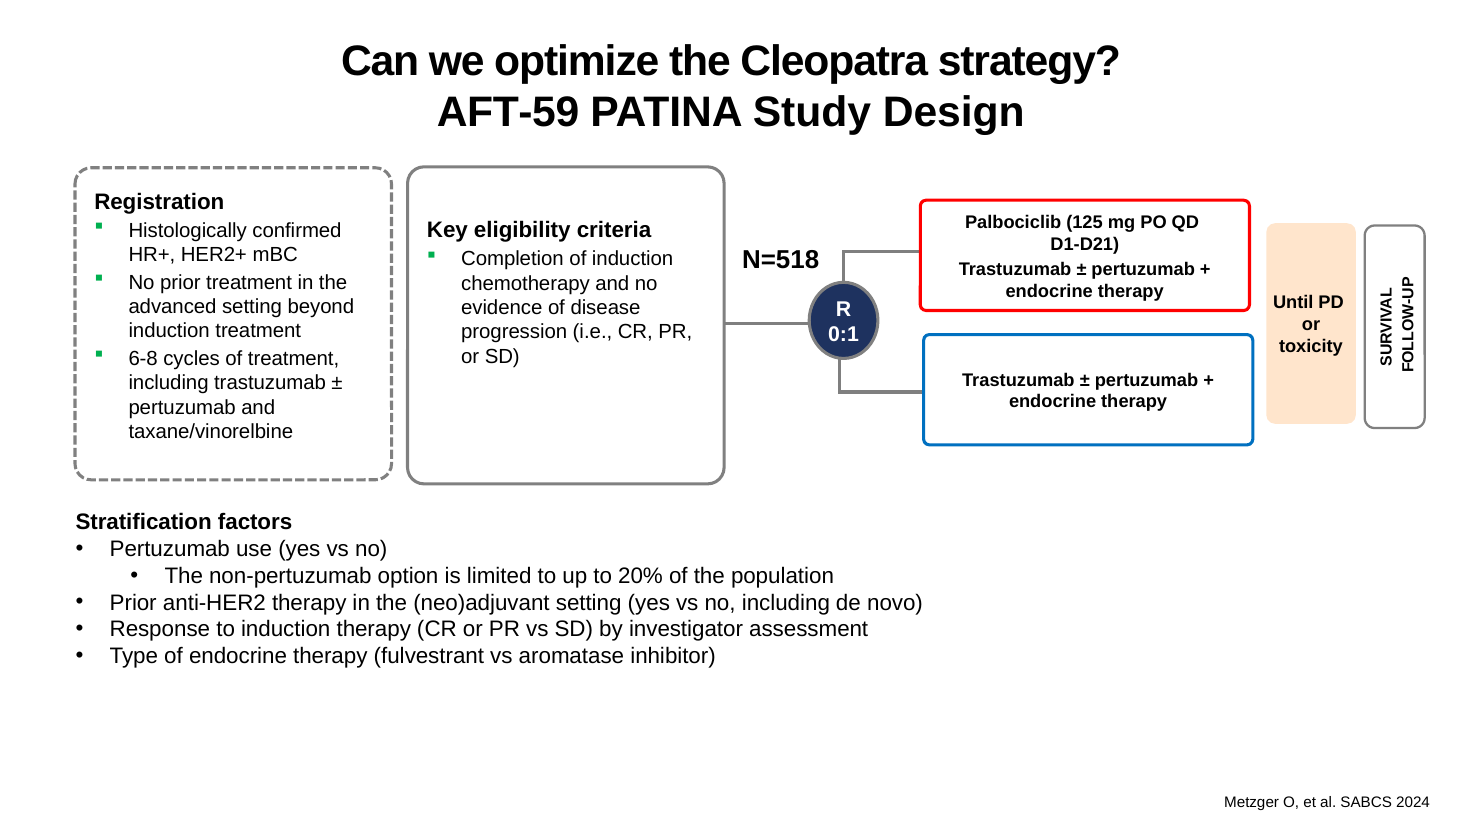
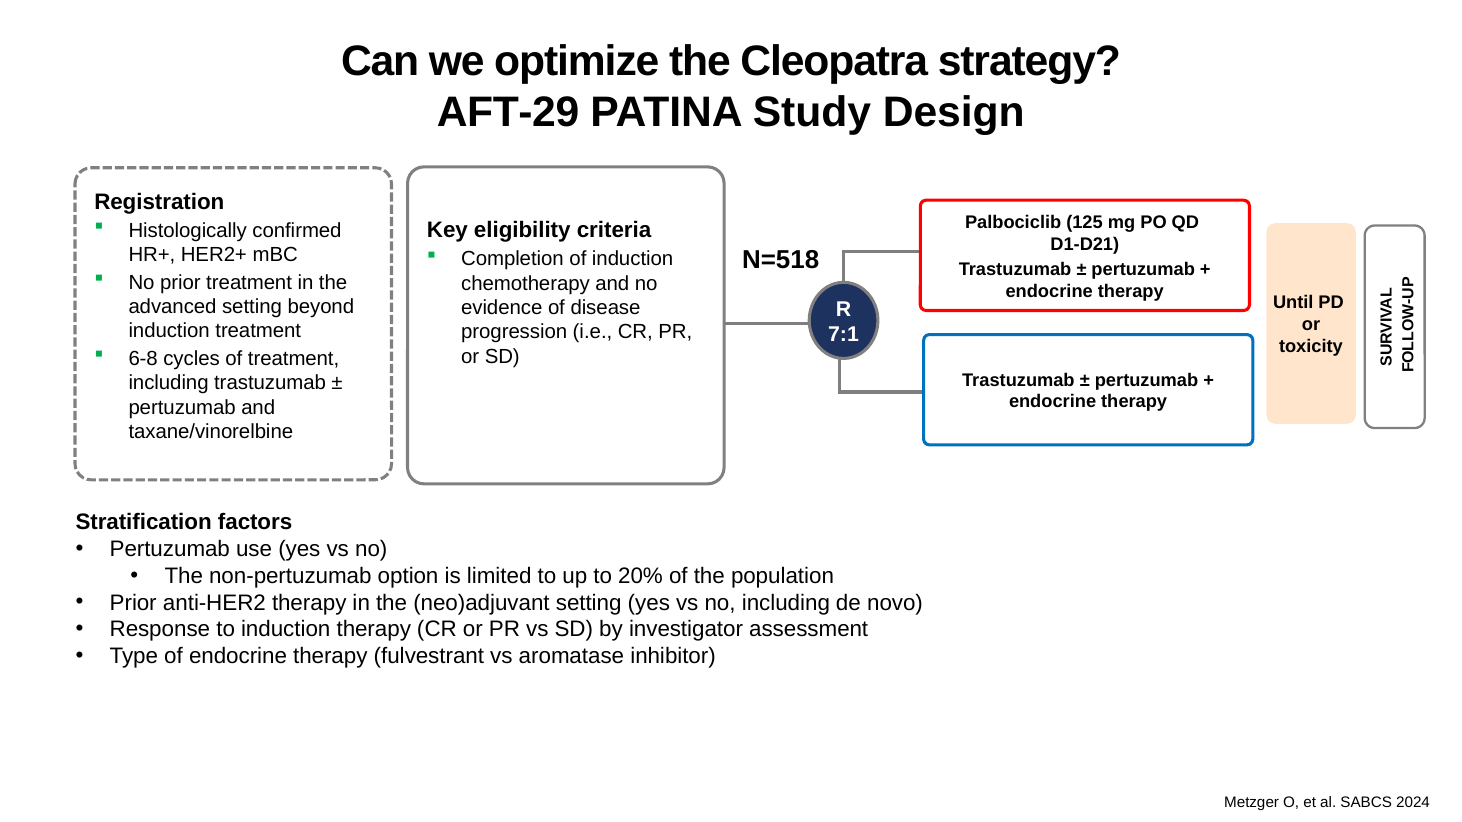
AFT-59: AFT-59 -> AFT-29 (508, 112)
0:1: 0:1 -> 7:1 (843, 335)
